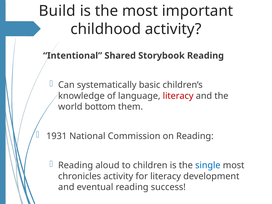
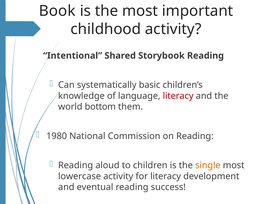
Build: Build -> Book (57, 11)
1931: 1931 -> 1980 (57, 136)
single colour: blue -> orange (208, 165)
chronicles: chronicles -> lowercase (80, 176)
